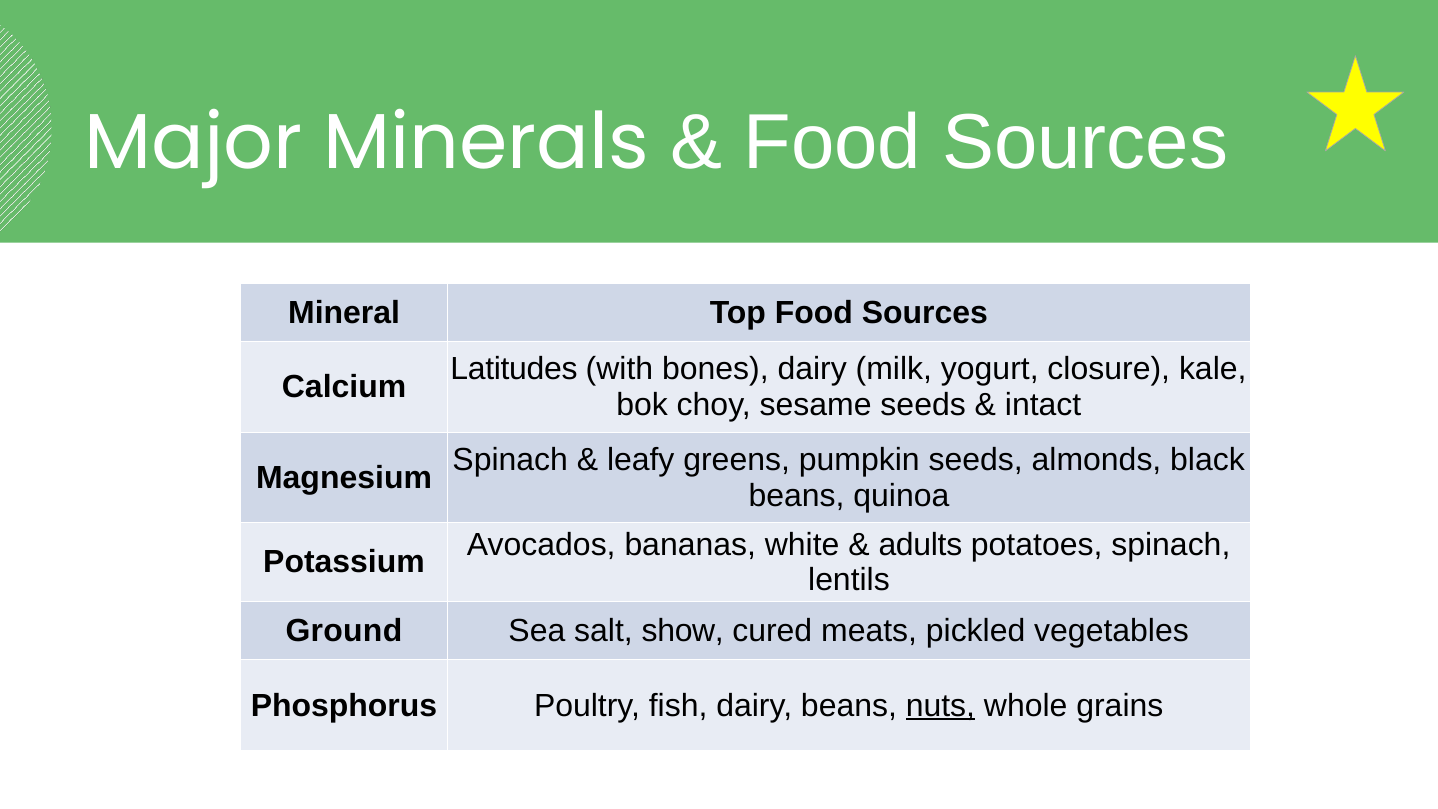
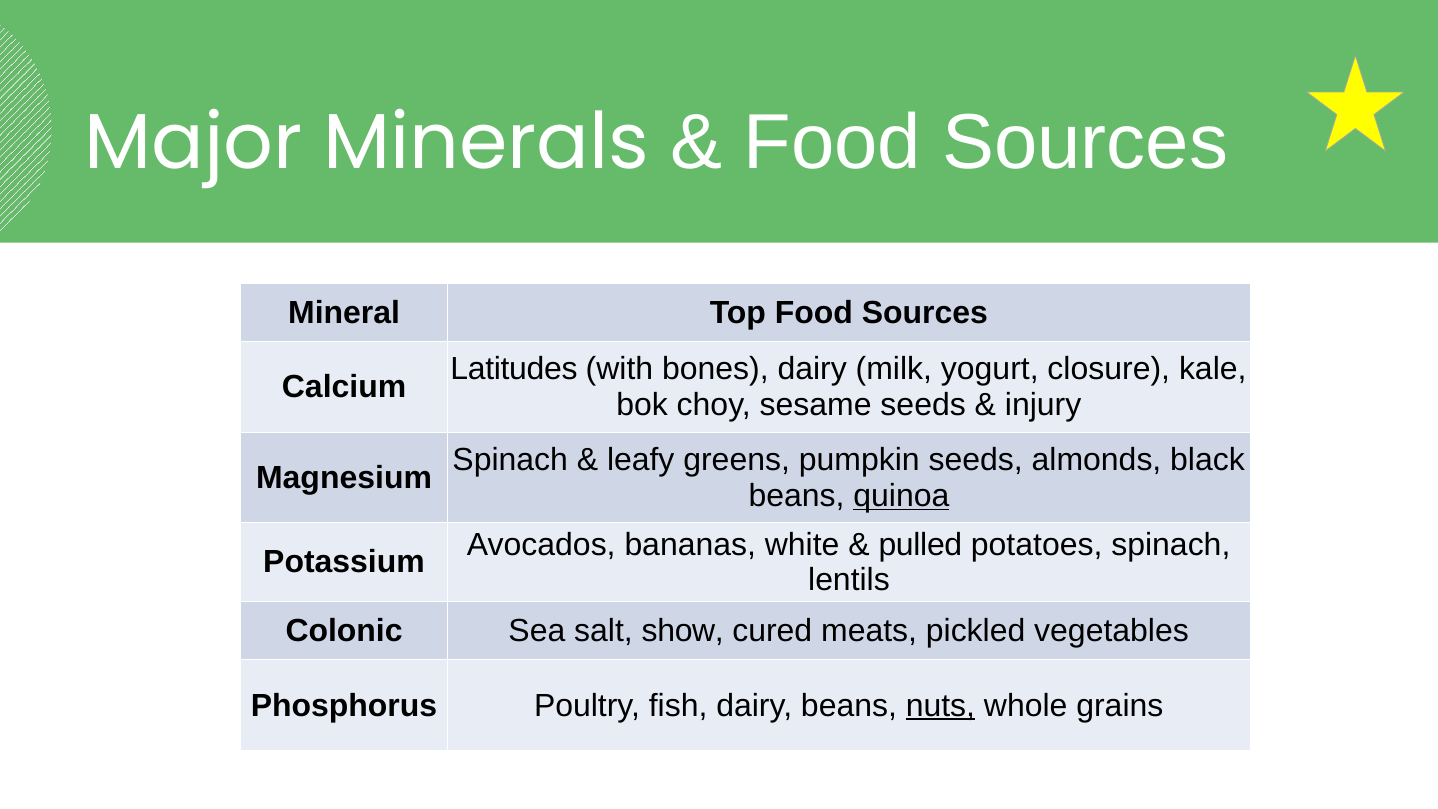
intact: intact -> injury (1043, 405)
quinoa underline: none -> present (901, 496)
adults: adults -> pulled (920, 544)
Ground: Ground -> Colonic (344, 631)
